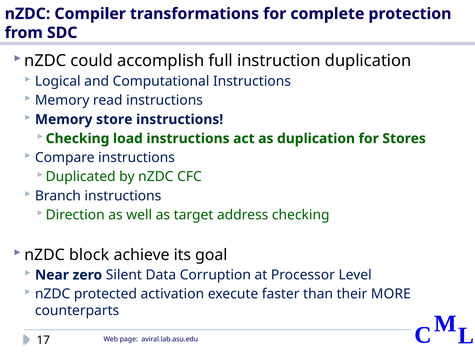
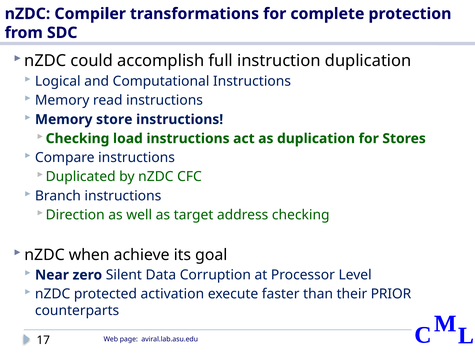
block: block -> when (89, 255)
MORE: MORE -> PRIOR (391, 294)
